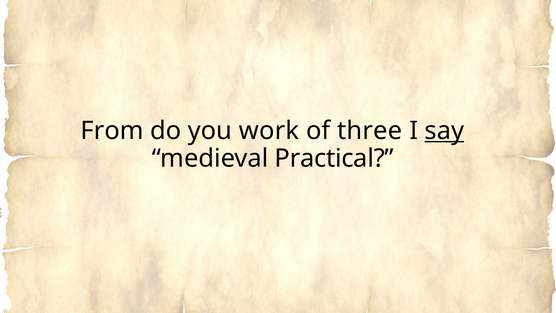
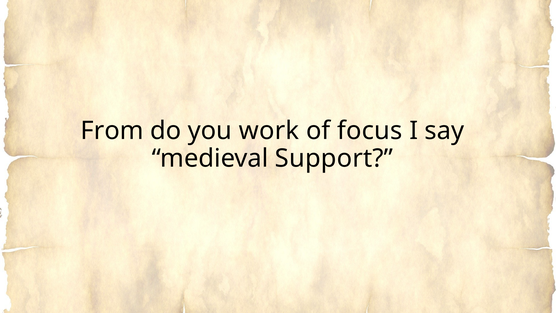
three: three -> focus (370, 131)
say underline: present -> none (444, 131)
Practical: Practical -> Support (334, 158)
